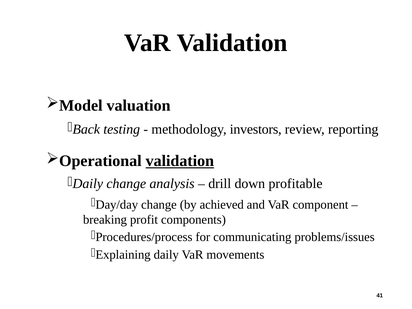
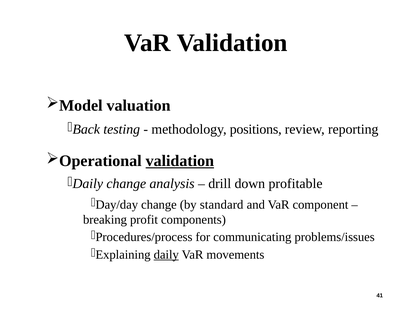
investors: investors -> positions (256, 129)
achieved: achieved -> standard (222, 205)
daily underline: none -> present (166, 255)
